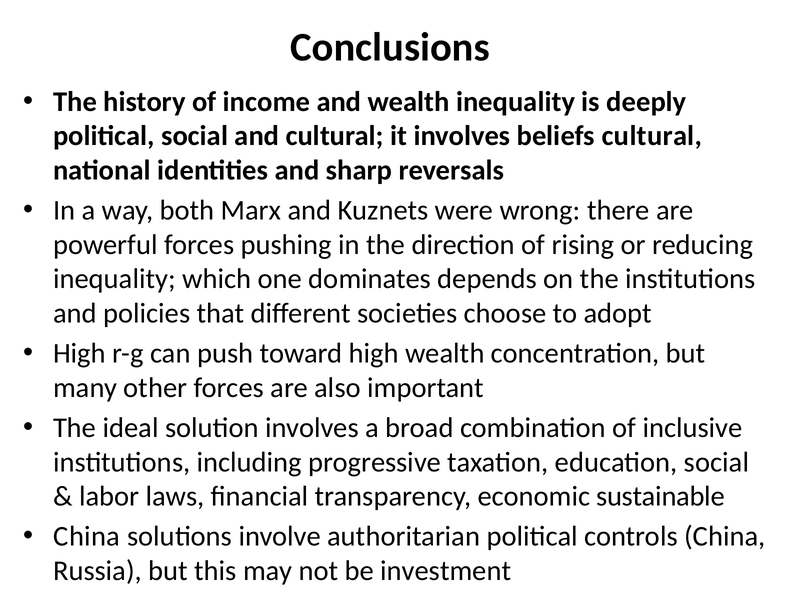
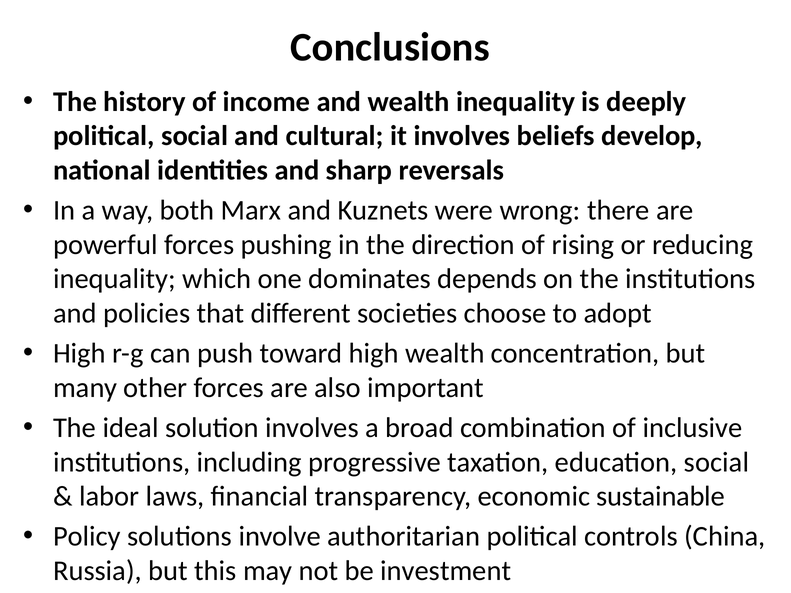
beliefs cultural: cultural -> develop (652, 136)
China: China -> Policy (87, 537)
